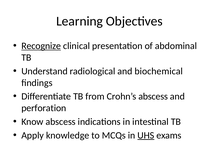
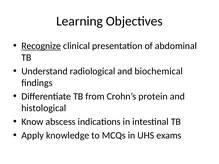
Crohn’s abscess: abscess -> protein (153, 97)
perforation: perforation -> histological (44, 108)
UHS underline: present -> none (146, 136)
